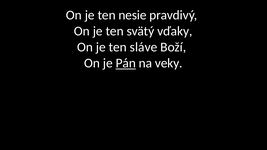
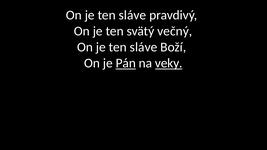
nesie: nesie -> sláve (132, 15)
vďaky: vďaky -> večný (175, 31)
veky underline: none -> present (169, 63)
